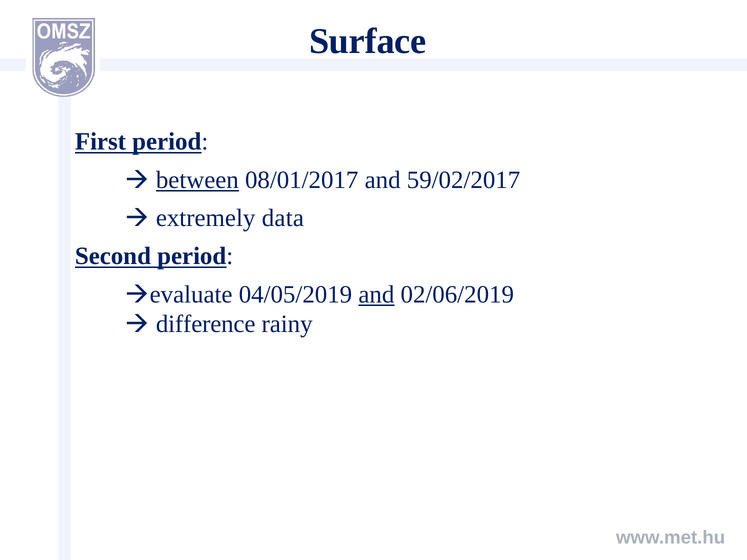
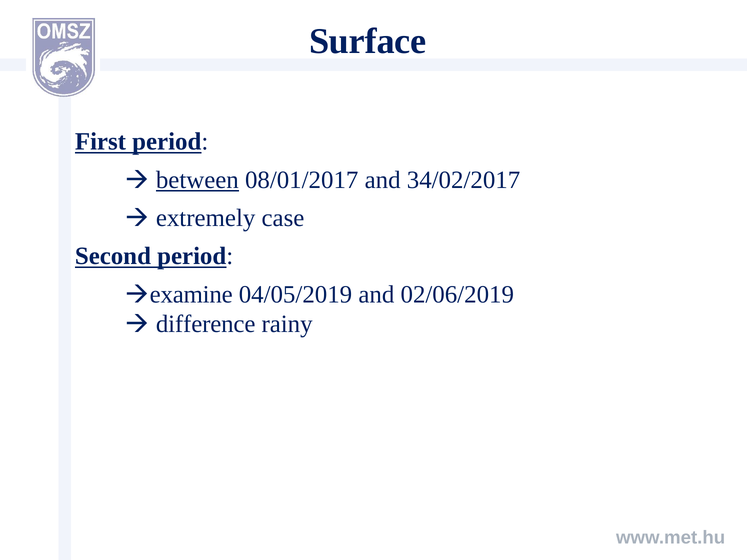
59/02/2017: 59/02/2017 -> 34/02/2017 (464, 180)
data: data -> case (283, 218)
evaluate: evaluate -> examine (191, 294)
and underline: present -> none (376, 294)
